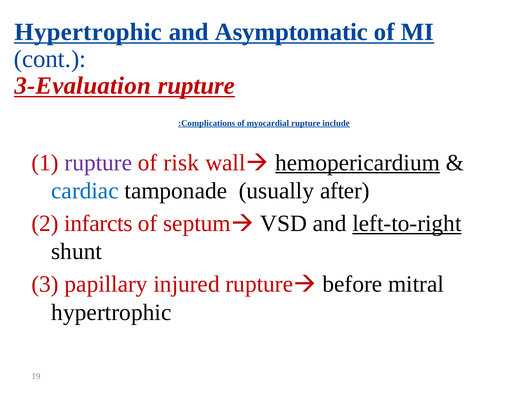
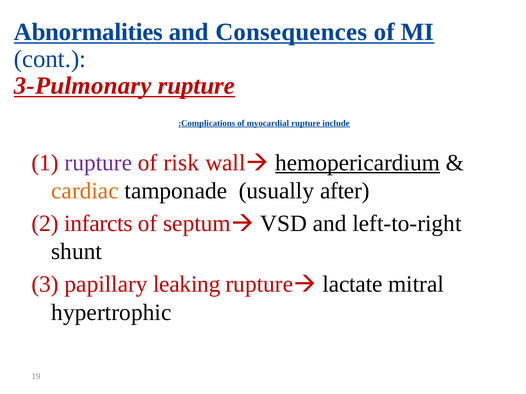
Hypertrophic: Hypertrophic -> Abnormalities (88, 32)
Asymptomatic: Asymptomatic -> Consequences (291, 32)
3-Evaluation: 3-Evaluation -> 3-Pulmonary (83, 86)
cardiac colour: blue -> orange (85, 191)
left-to-right underline: present -> none (407, 224)
injured: injured -> leaking (187, 285)
before: before -> lactate (353, 285)
